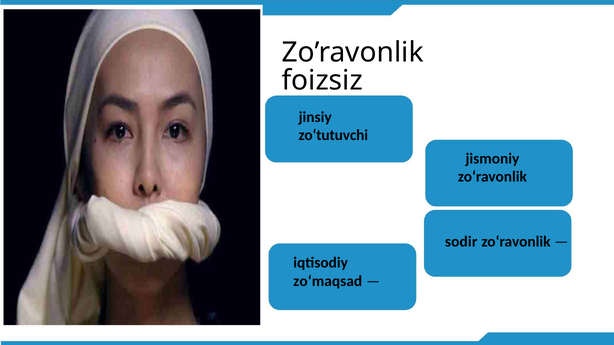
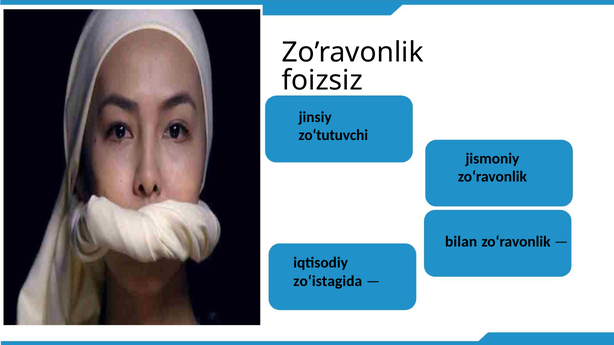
sodir: sodir -> bilan (461, 242)
zo‘maqsad: zo‘maqsad -> zo‘istagida (328, 281)
